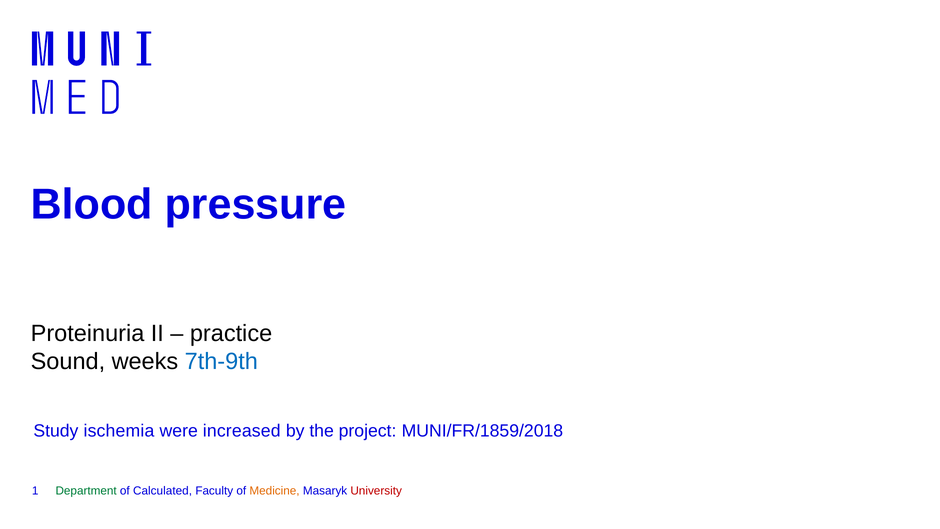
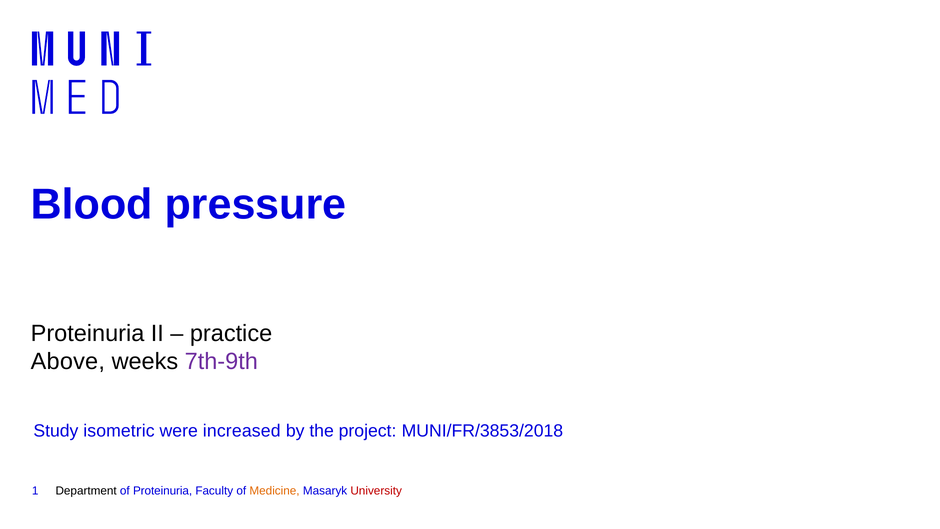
Sound: Sound -> Above (68, 361)
7th-9th colour: blue -> purple (221, 361)
ischemia: ischemia -> isometric (119, 430)
MUNI/FR/1859/2018: MUNI/FR/1859/2018 -> MUNI/FR/3853/2018 (482, 430)
Department colour: green -> black (86, 491)
of Calculated: Calculated -> Proteinuria (163, 491)
